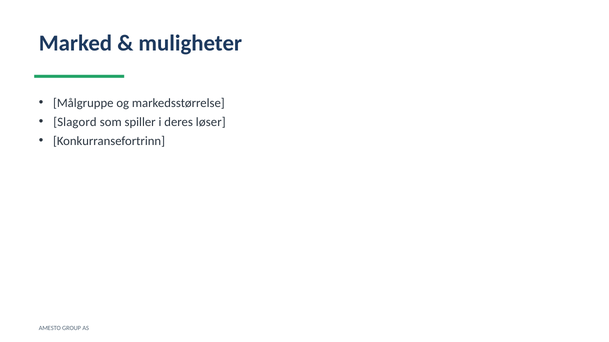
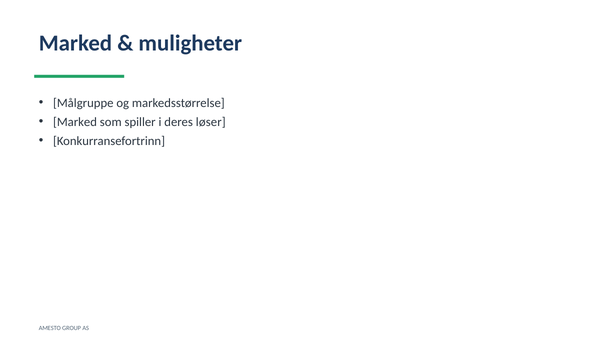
Slagord: Slagord -> Marked (75, 122)
